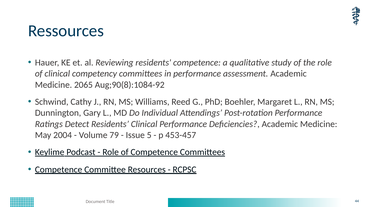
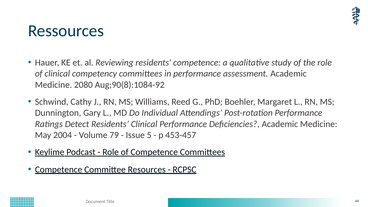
2065: 2065 -> 2080 (83, 85)
